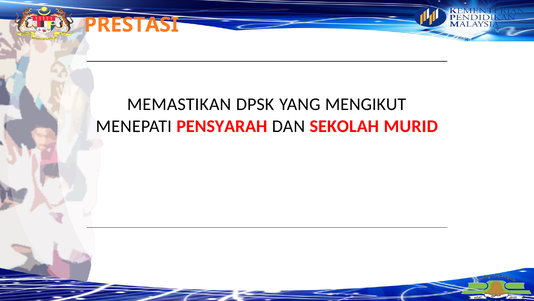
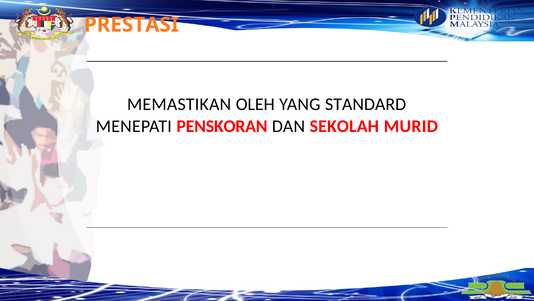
DPSK: DPSK -> OLEH (255, 104)
MENGIKUT: MENGIKUT -> STANDARD (366, 104)
PENSYARAH: PENSYARAH -> PENSKORAN (222, 126)
